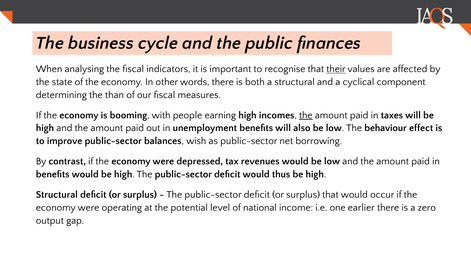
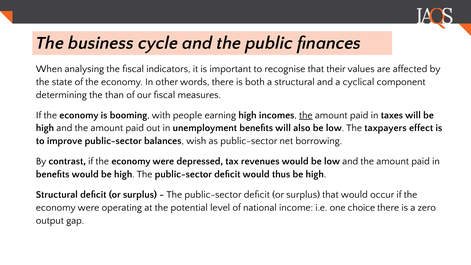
their underline: present -> none (336, 69)
behaviour: behaviour -> taxpayers (386, 128)
earlier: earlier -> choice (361, 207)
